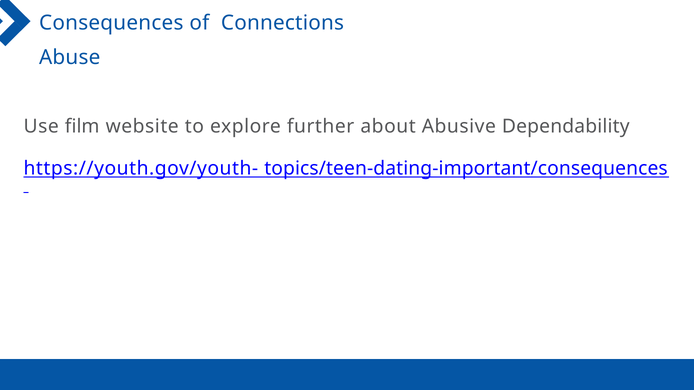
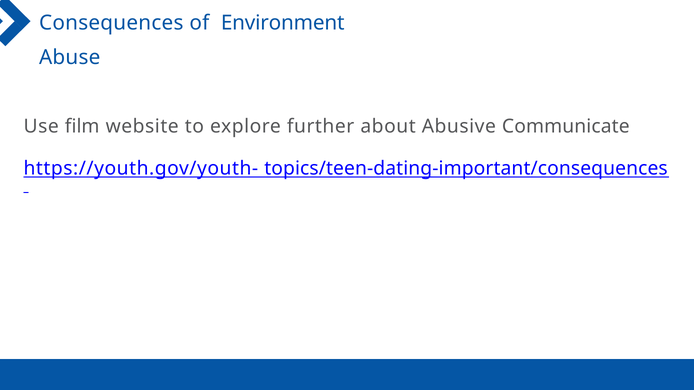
Connections: Connections -> Environment (283, 23)
Dependability: Dependability -> Communicate (566, 126)
